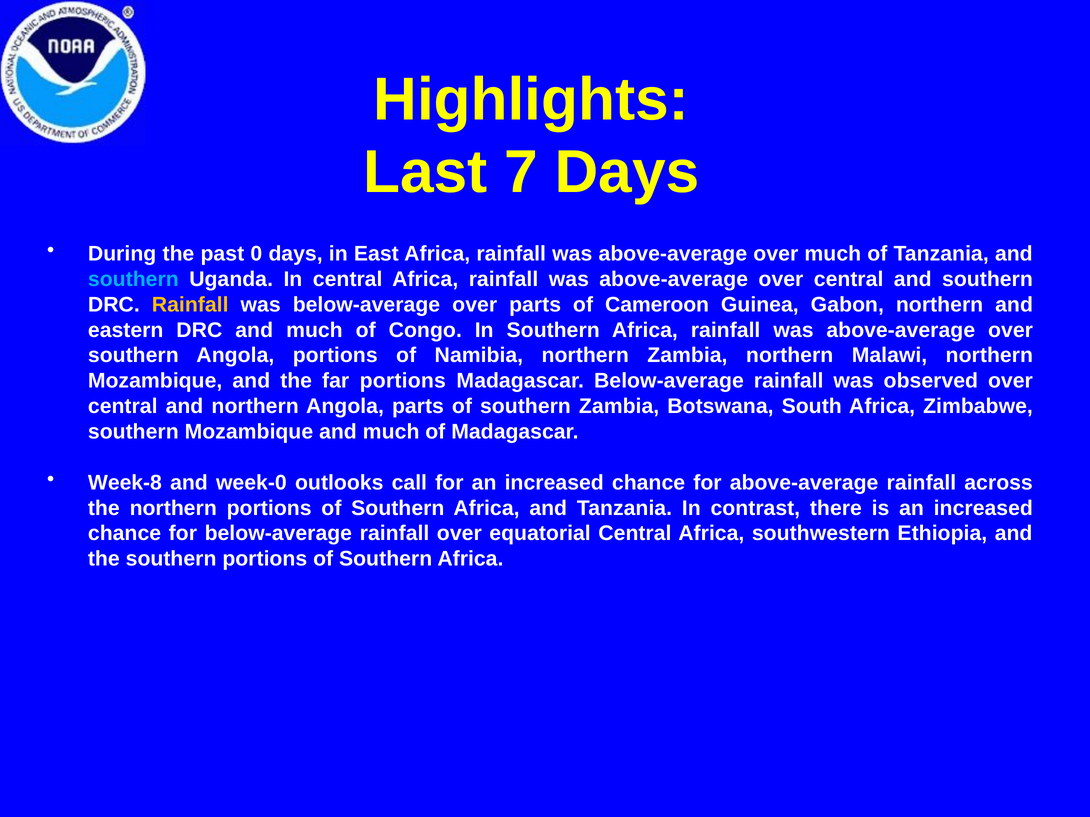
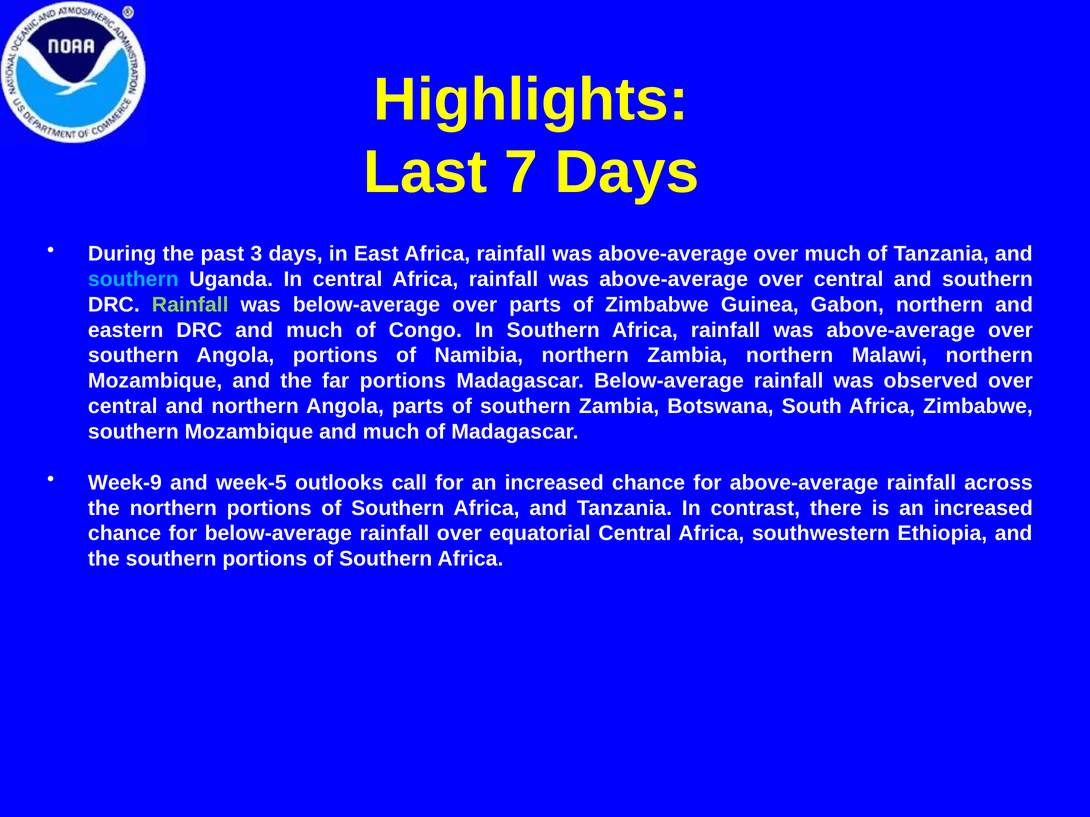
0: 0 -> 3 (256, 254)
Rainfall colour: yellow -> light green (190, 305)
of Cameroon: Cameroon -> Zimbabwe (657, 305)
Week-8: Week-8 -> Week-9 (125, 483)
week-0: week-0 -> week-5 (251, 483)
